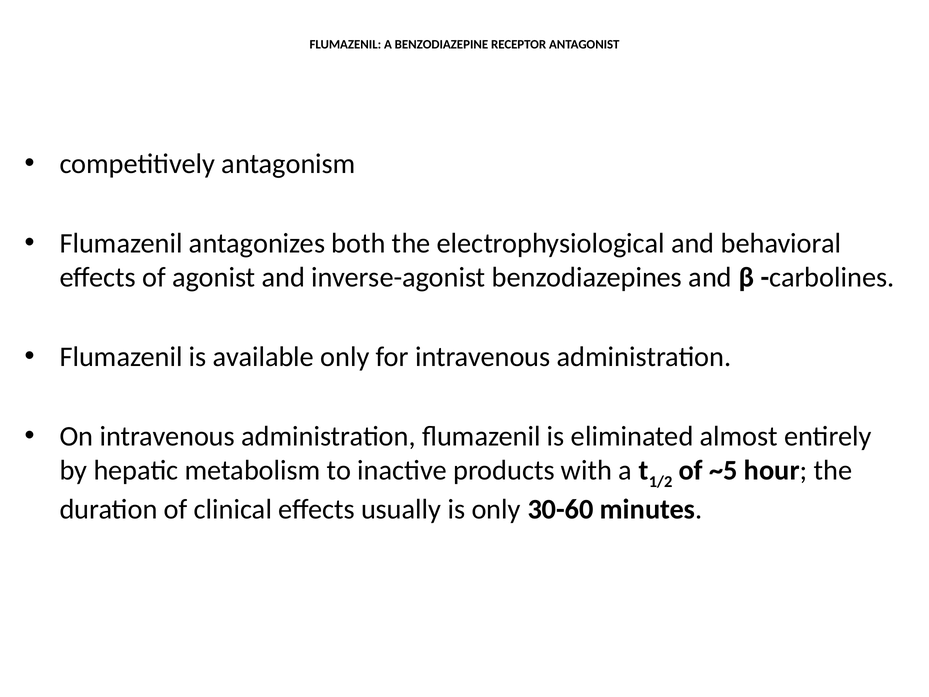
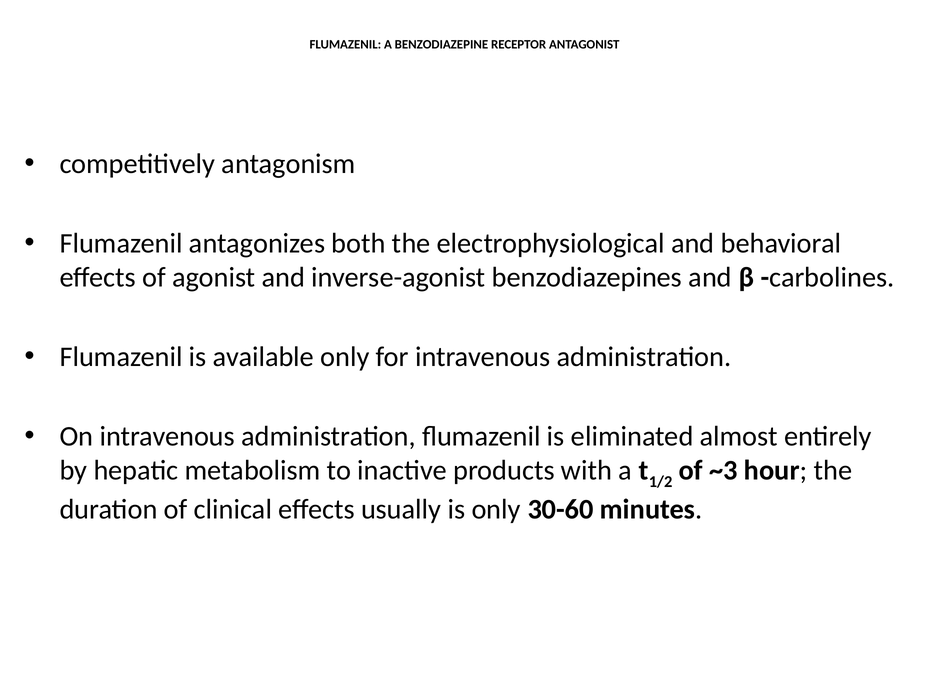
~5: ~5 -> ~3 (723, 470)
